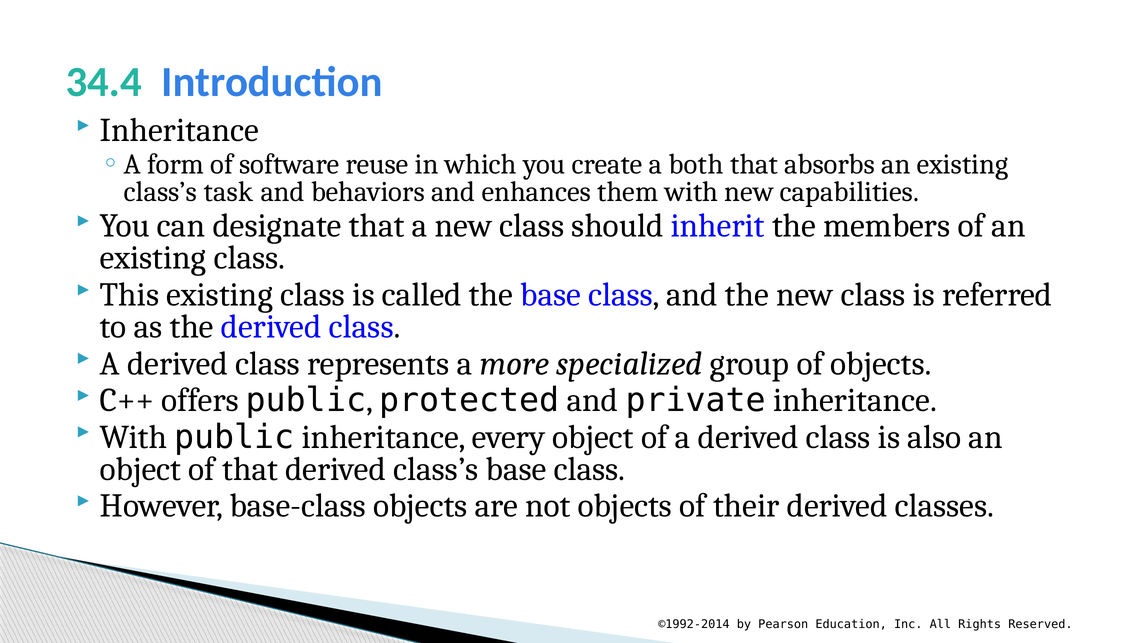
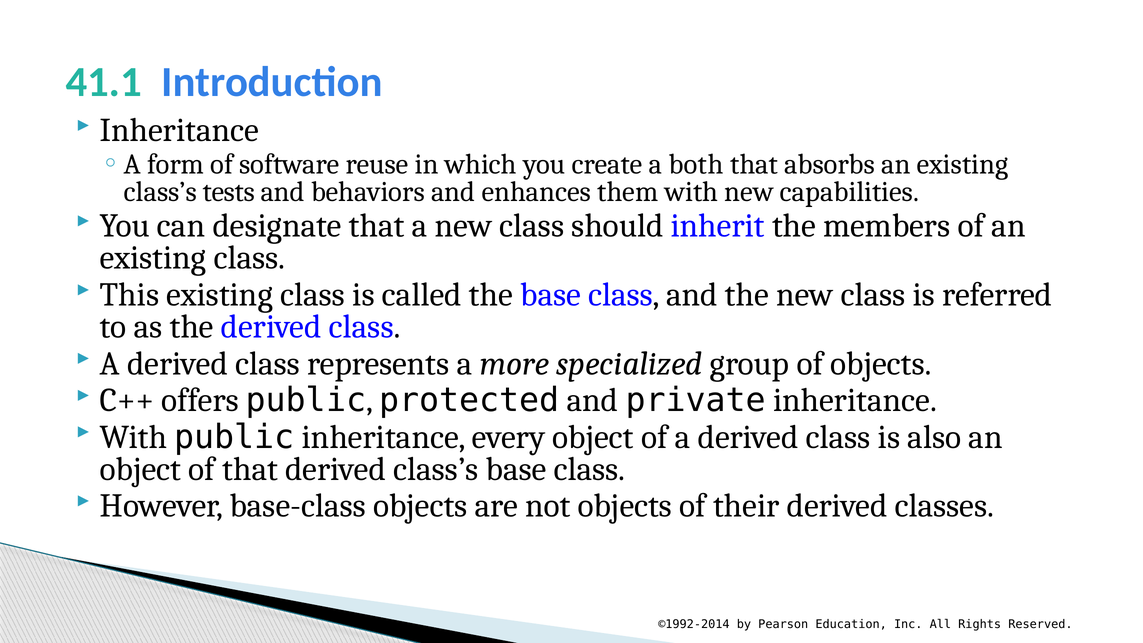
34.4: 34.4 -> 41.1 (104, 82)
task: task -> tests (229, 192)
